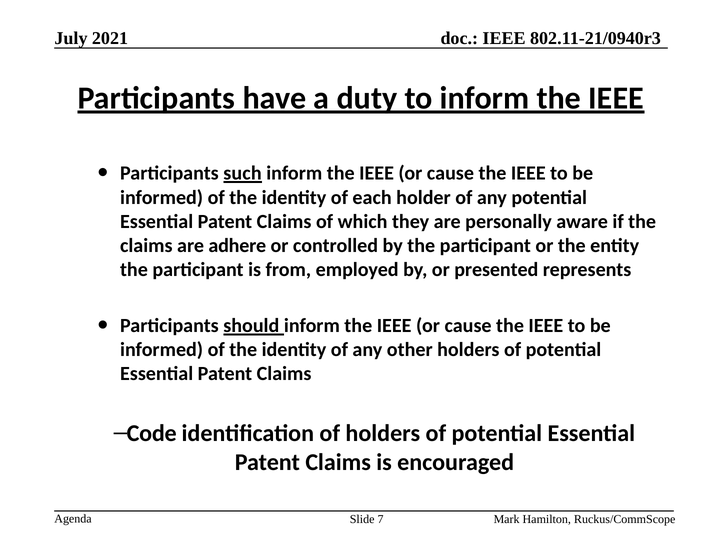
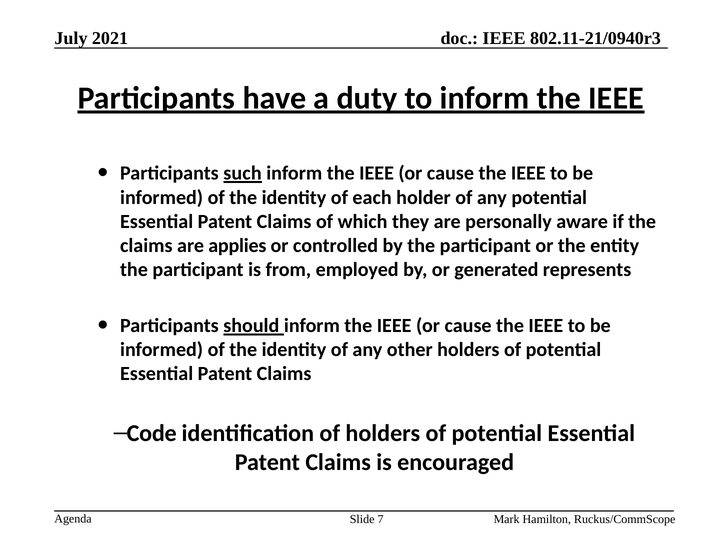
adhere: adhere -> applies (237, 246)
presented: presented -> generated (496, 270)
